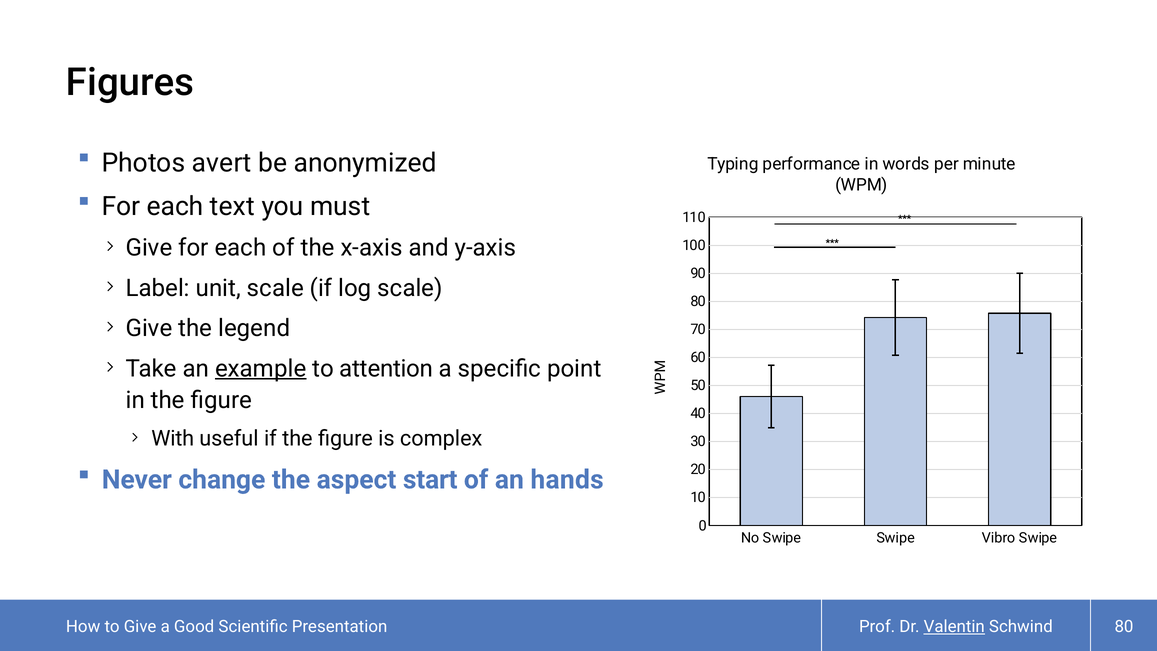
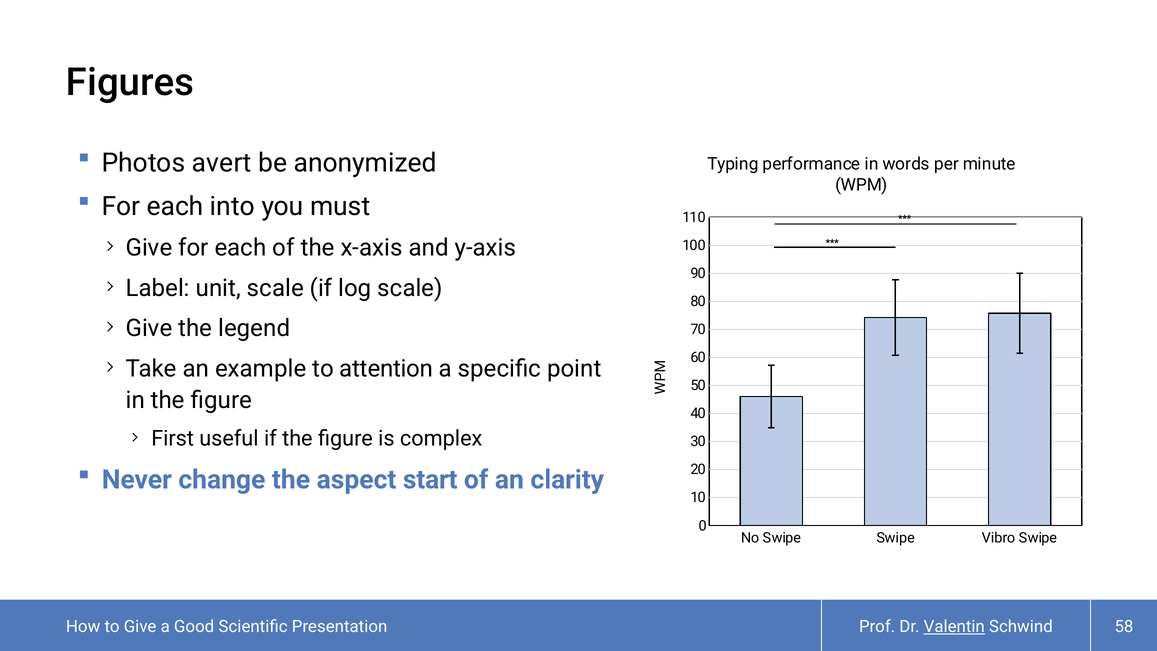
text: text -> into (232, 206)
example underline: present -> none (261, 368)
With: With -> First (173, 439)
hands: hands -> clarity (567, 480)
Schwind 80: 80 -> 58 (1124, 626)
